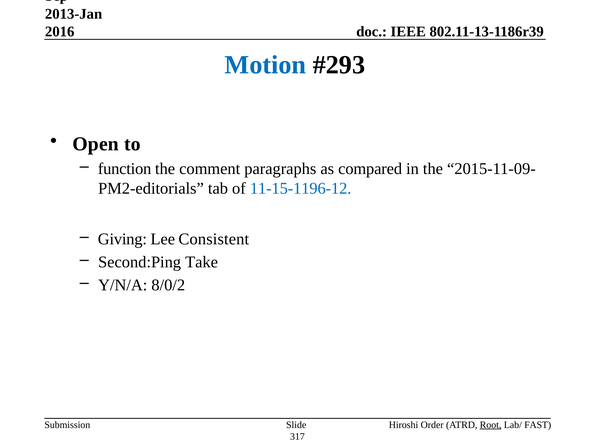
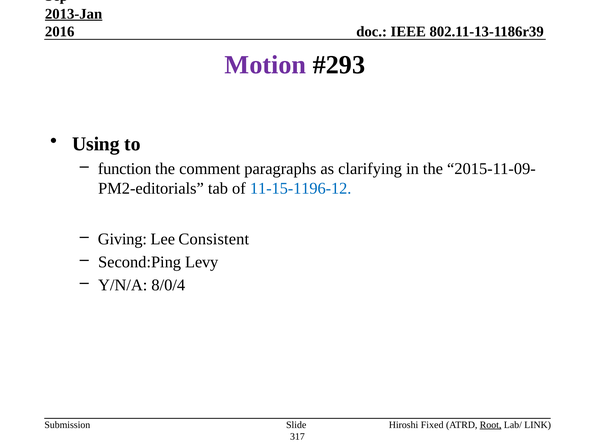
2013-Jan underline: none -> present (74, 14)
Motion colour: blue -> purple (265, 65)
Open: Open -> Using (96, 144)
compared: compared -> clarifying (370, 169)
Take: Take -> Levy (202, 262)
8/0/2: 8/0/2 -> 8/0/4 (168, 285)
Order: Order -> Fixed (432, 424)
FAST: FAST -> LINK (538, 424)
